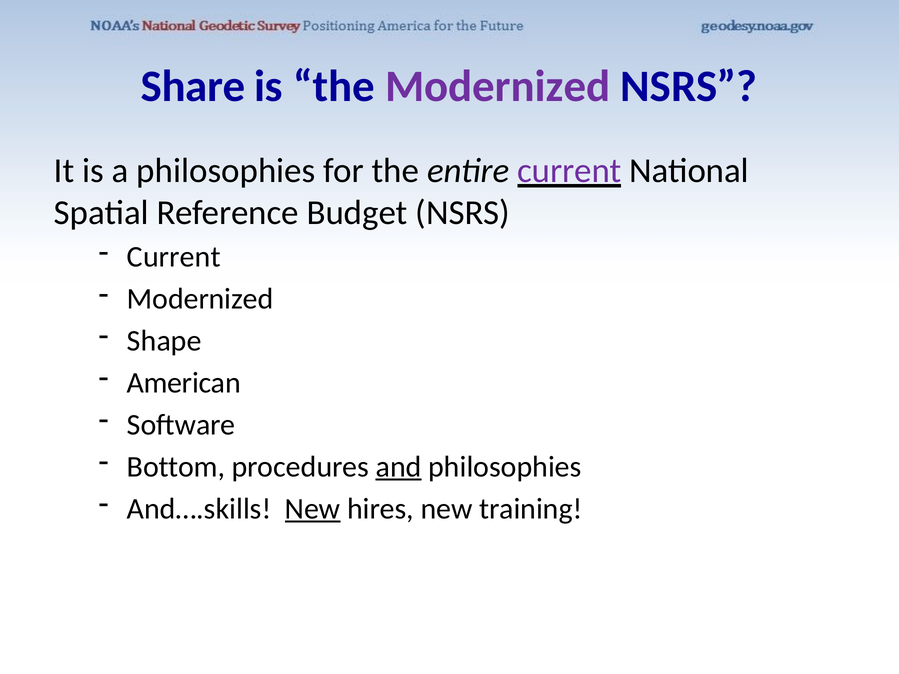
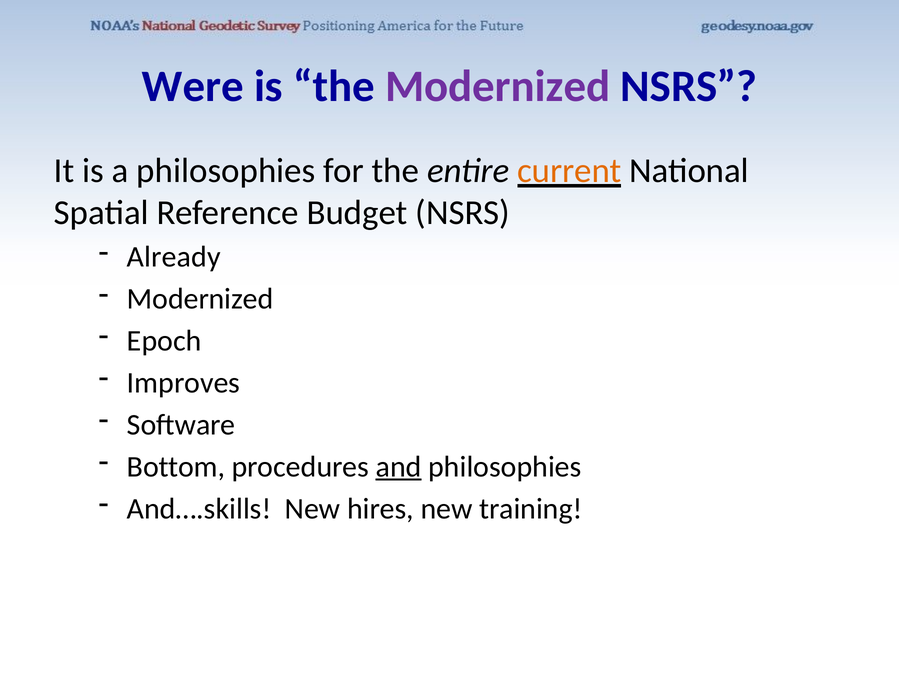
Share: Share -> Were (193, 86)
current colour: purple -> orange (569, 171)
Current: Current -> Already (174, 257)
Shape: Shape -> Epoch (164, 341)
American: American -> Improves (184, 383)
New underline: present -> none (313, 509)
